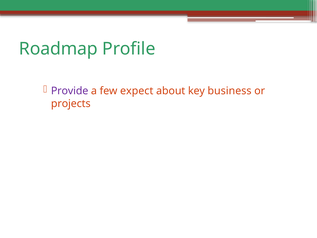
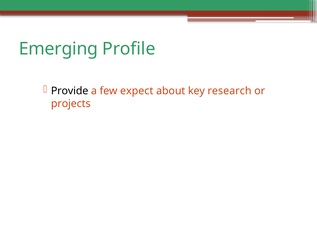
Roadmap: Roadmap -> Emerging (58, 49)
Provide colour: purple -> black (70, 91)
business: business -> research (229, 91)
